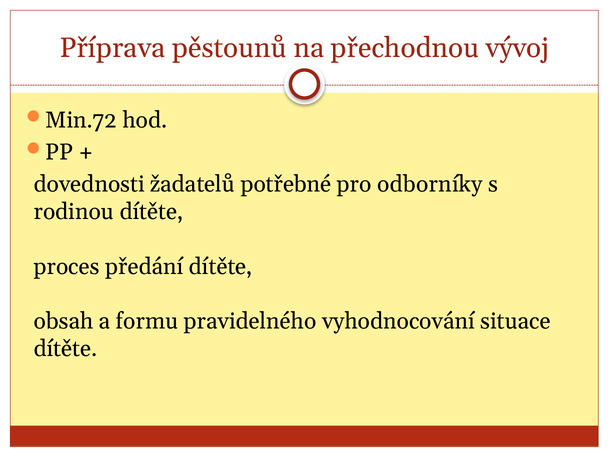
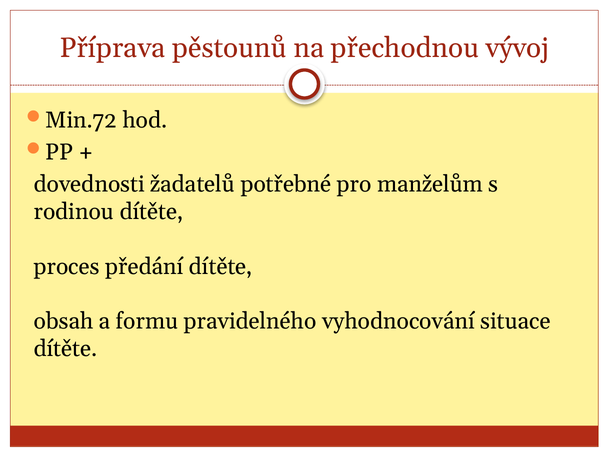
odborníky: odborníky -> manželům (430, 184)
